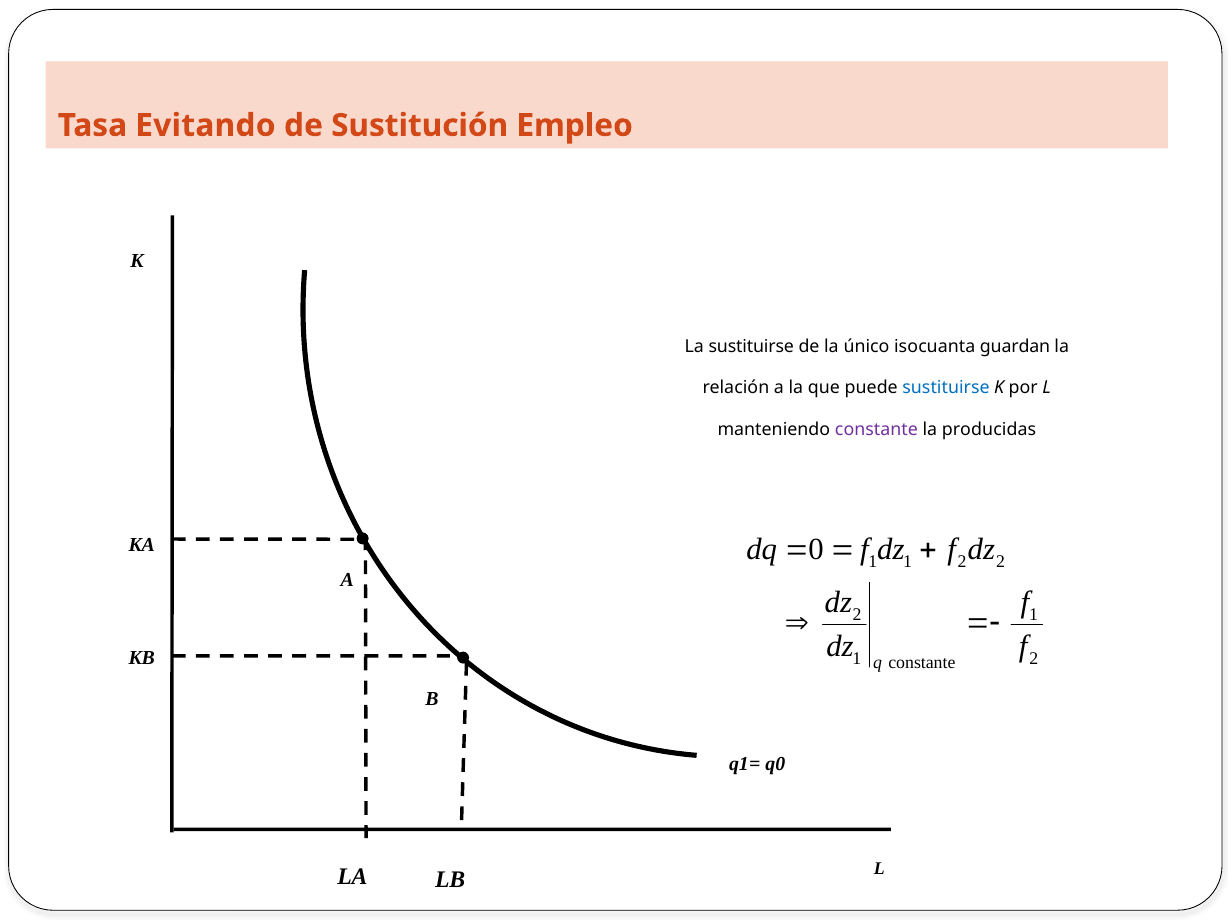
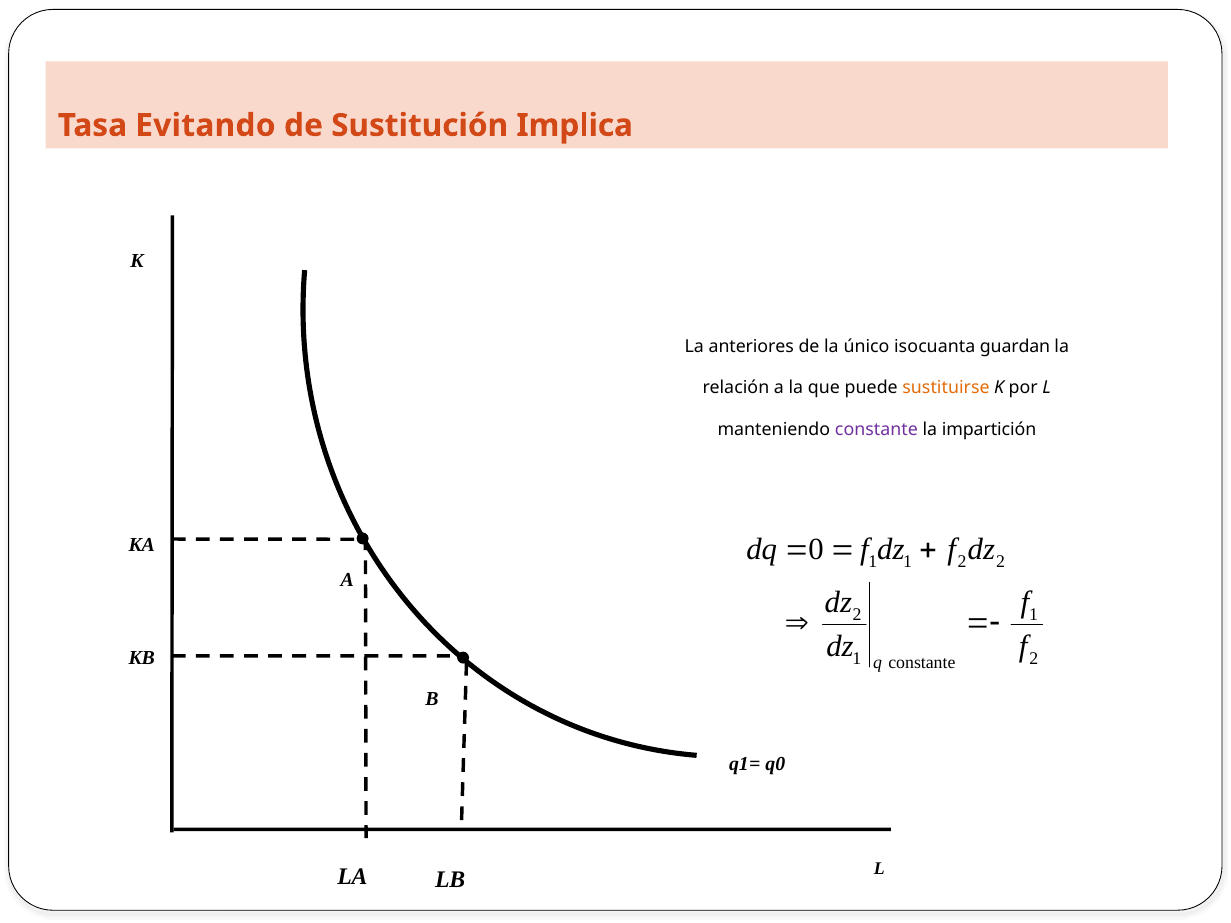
Empleo: Empleo -> Implica (575, 125)
sustituirse: sustituirse -> anteriores (751, 346)
sustituirse colour: blue -> orange (946, 388)
producidas: producidas -> impartición (989, 430)
